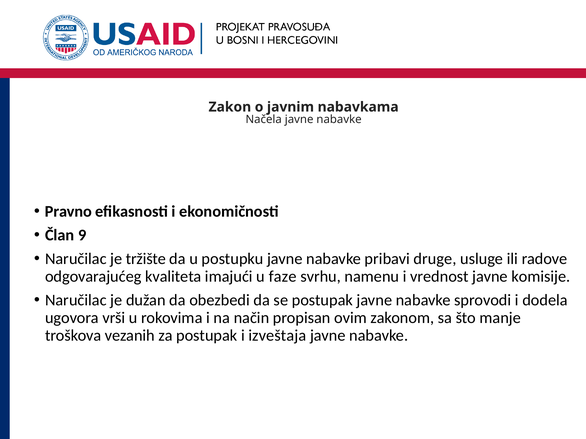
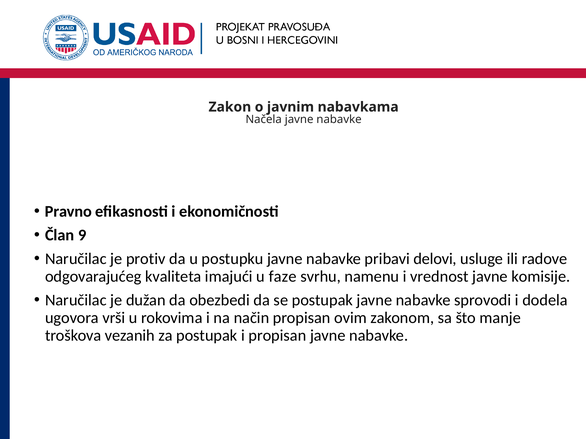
tržište: tržište -> protiv (146, 259)
druge: druge -> delovi (435, 259)
i izveštaja: izveštaja -> propisan (277, 336)
